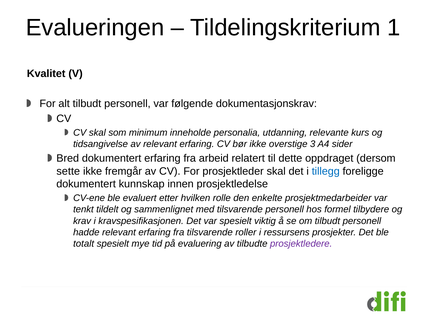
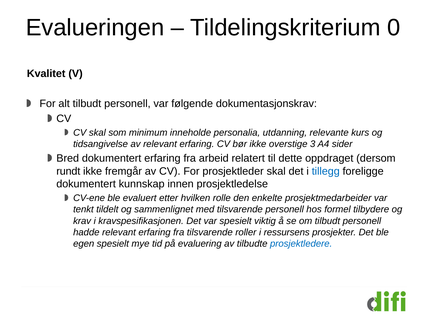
1: 1 -> 0 (394, 28)
sette: sette -> rundt (68, 171)
totalt: totalt -> egen (84, 244)
prosjektledere colour: purple -> blue (301, 244)
